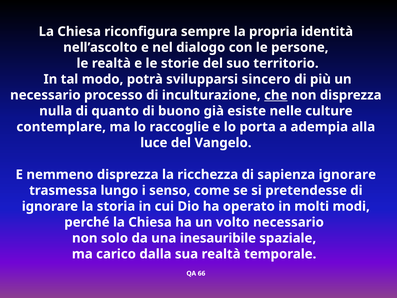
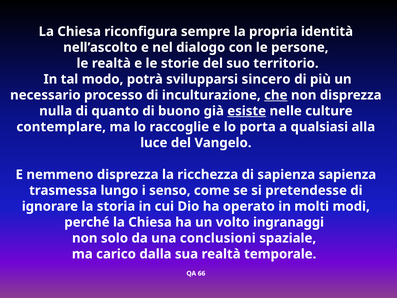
esiste underline: none -> present (247, 111)
adempia: adempia -> qualsiasi (319, 127)
sapienza ignorare: ignorare -> sapienza (347, 174)
volto necessario: necessario -> ingranaggi (289, 222)
inesauribile: inesauribile -> conclusioni (218, 238)
